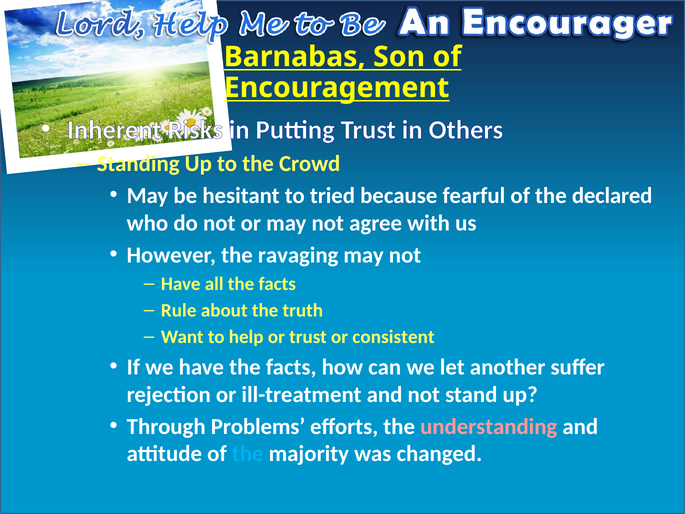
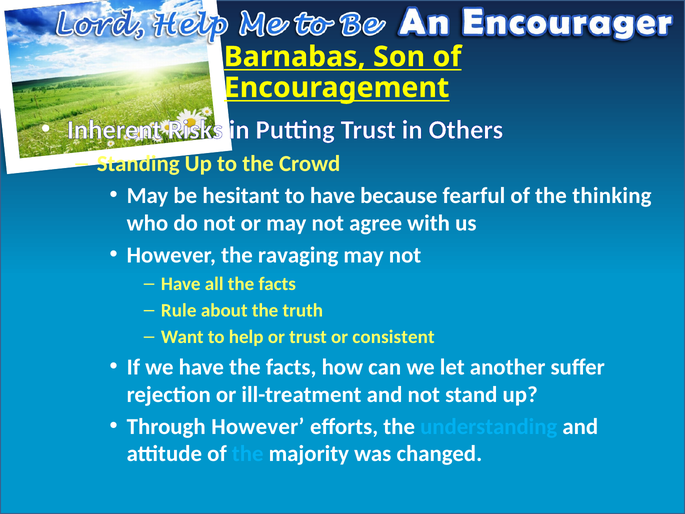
to tried: tried -> have (333, 196)
declared: declared -> thinking (612, 196)
Through Problems: Problems -> However (258, 426)
understanding colour: pink -> light blue (489, 426)
